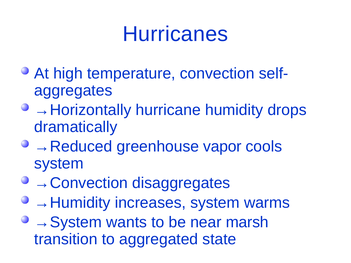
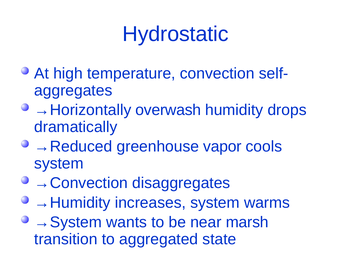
Hurricanes: Hurricanes -> Hydrostatic (175, 34)
hurricane: hurricane -> overwash (168, 110)
